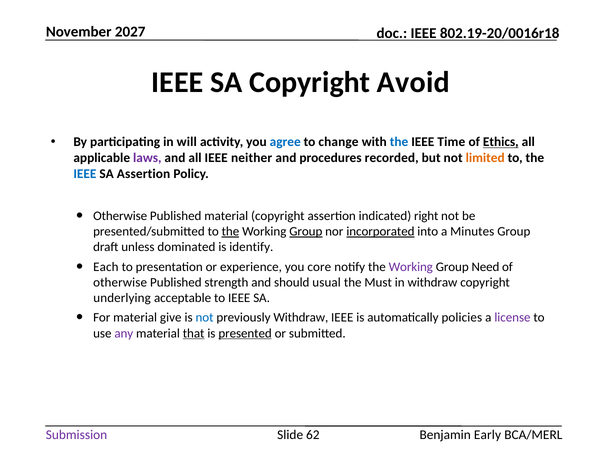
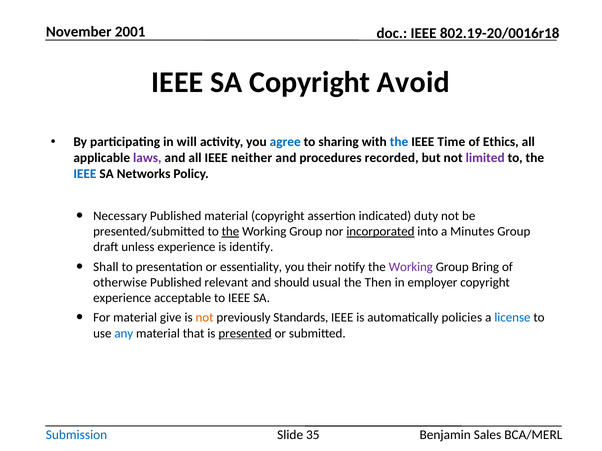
2027: 2027 -> 2001 (130, 32)
change: change -> sharing (339, 142)
Ethics underline: present -> none (501, 142)
limited colour: orange -> purple (485, 158)
SA Assertion: Assertion -> Networks (144, 174)
Otherwise: Otherwise -> Necessary (120, 216)
right: right -> duty (426, 216)
Group underline: present -> none (306, 232)
unless dominated: dominated -> experience (186, 247)
Each: Each -> Shall (106, 267)
experience: experience -> essentiality (251, 267)
core: core -> their (319, 267)
Need: Need -> Bring (485, 267)
strength: strength -> relevant (226, 283)
Must: Must -> Then (378, 283)
in withdraw: withdraw -> employer (432, 283)
underlying: underlying -> experience (122, 298)
not colour: blue -> orange (205, 318)
previously Withdraw: Withdraw -> Standards (301, 318)
license colour: purple -> blue (512, 318)
any colour: purple -> blue (124, 334)
that underline: present -> none (194, 334)
Submission colour: purple -> blue (77, 435)
62: 62 -> 35 (313, 435)
Early: Early -> Sales (488, 435)
